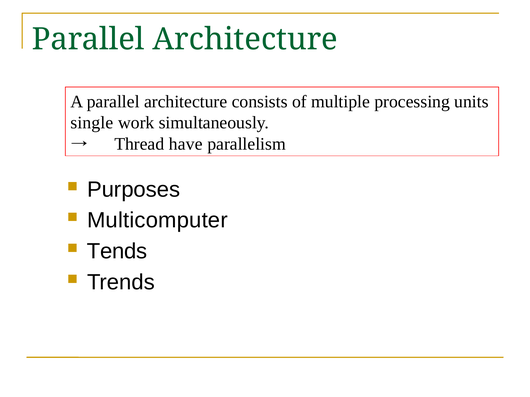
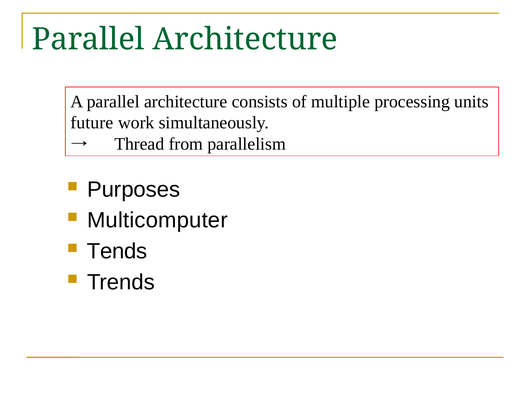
single: single -> future (92, 123)
have: have -> from (186, 144)
